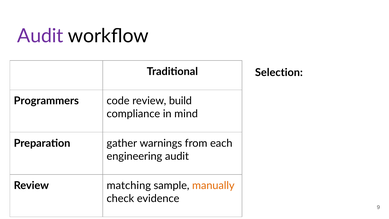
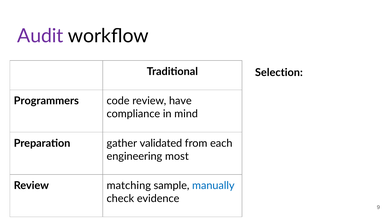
build: build -> have (180, 101)
warnings: warnings -> validated (161, 143)
engineering audit: audit -> most (177, 156)
manually colour: orange -> blue (213, 185)
